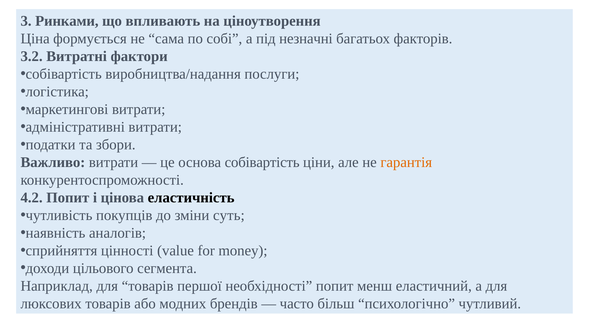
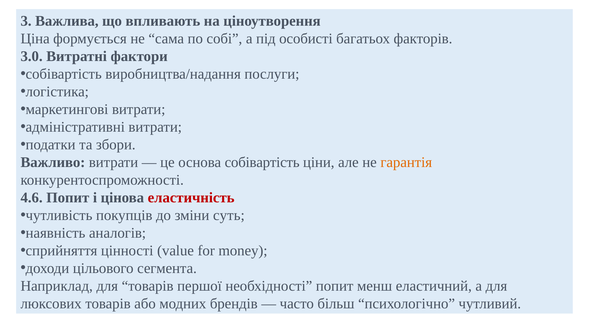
Ринками: Ринками -> Важлива (67, 21)
незначні: незначні -> особисті (306, 39)
3.2: 3.2 -> 3.0 (32, 56)
4.2: 4.2 -> 4.6 (32, 198)
еластичність colour: black -> red (191, 198)
